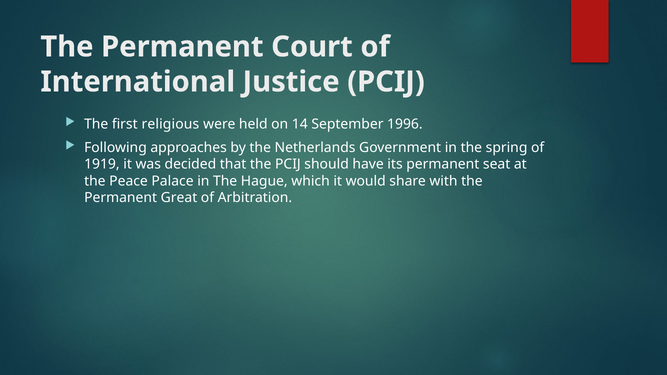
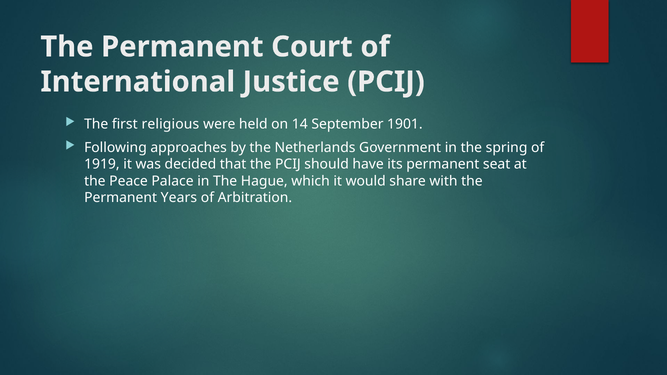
1996: 1996 -> 1901 (405, 124)
Great: Great -> Years (179, 198)
